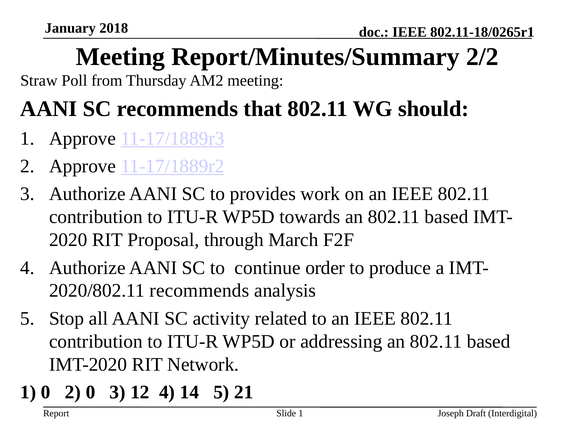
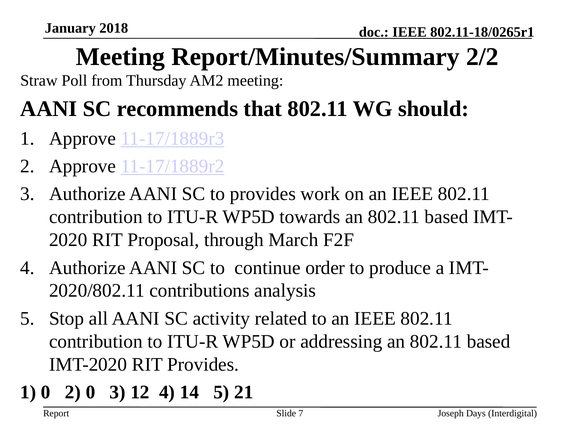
recommends: recommends -> contributions (200, 291)
RIT Network: Network -> Provides (203, 365)
Slide 1: 1 -> 7 (301, 414)
Draft: Draft -> Days (476, 414)
